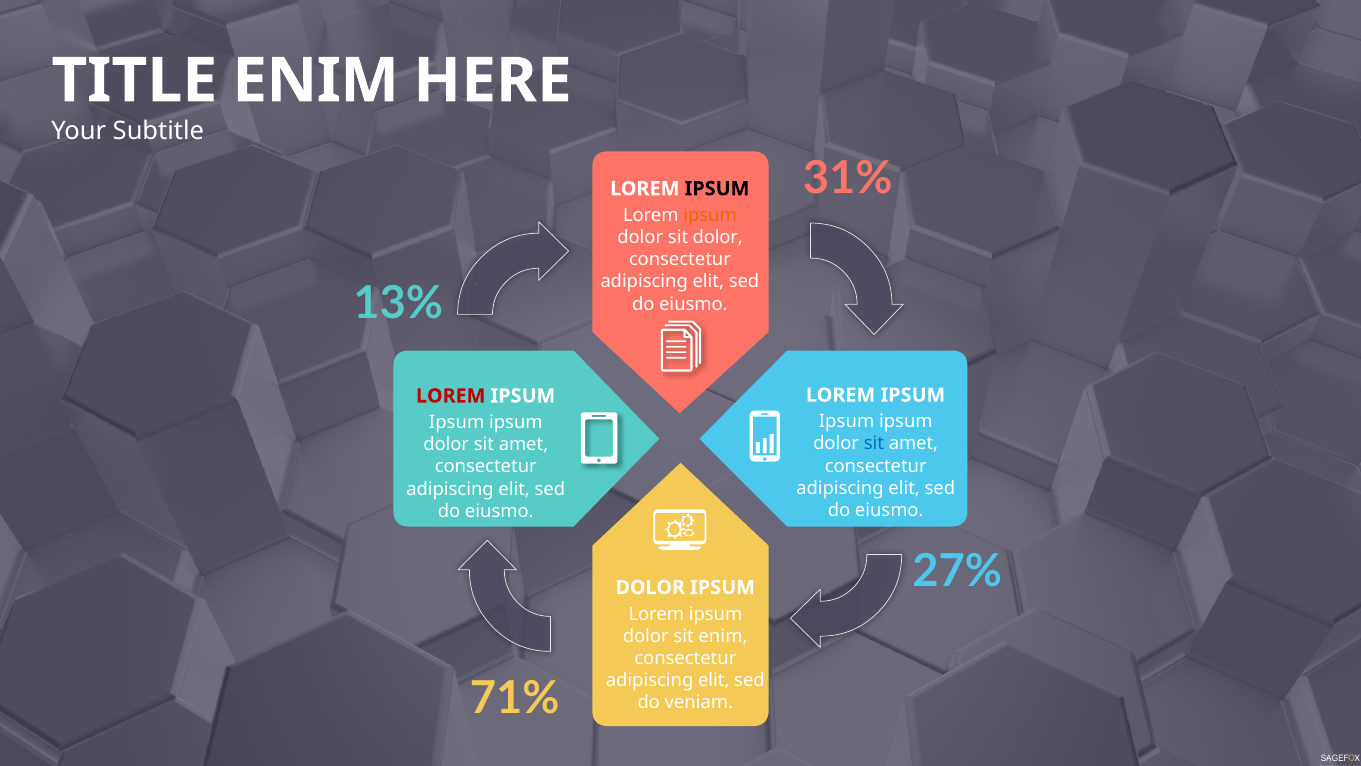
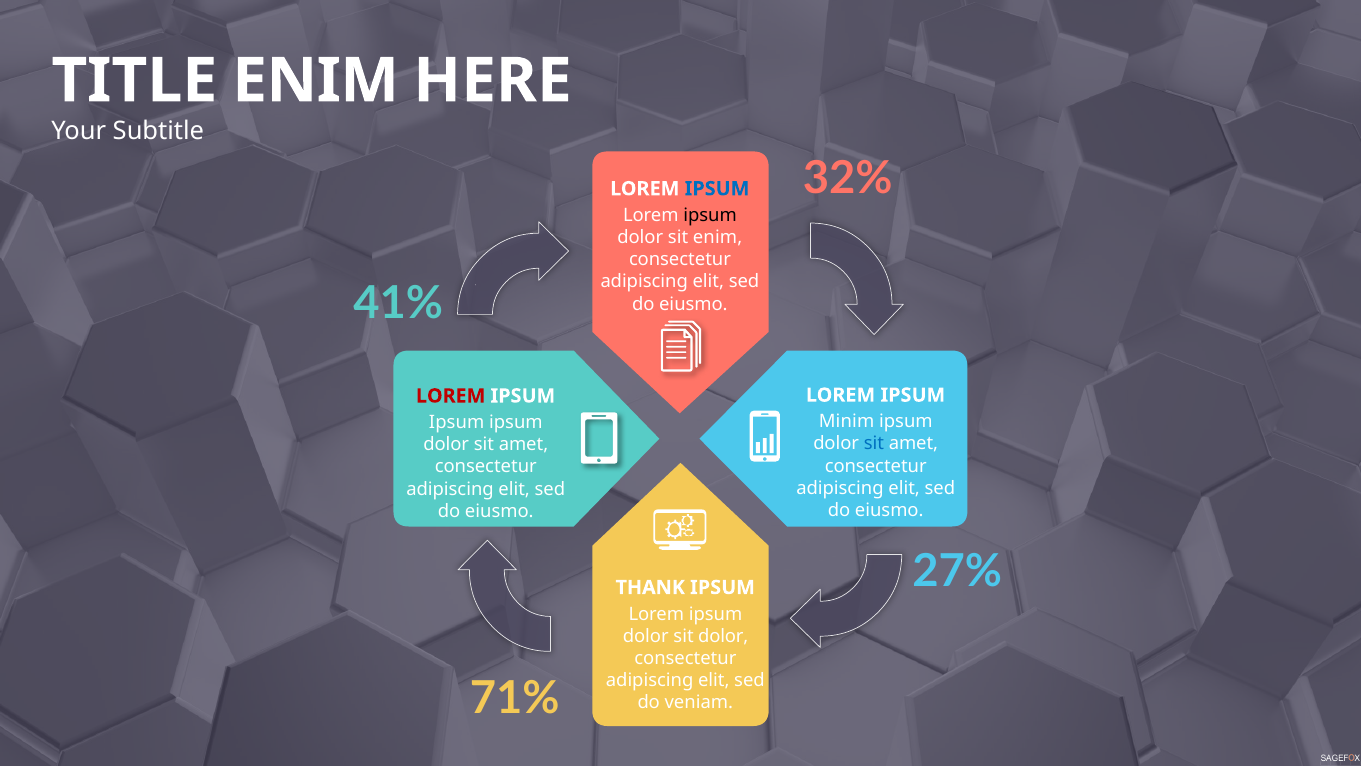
31%: 31% -> 32% (848, 179)
IPSUM colour: black -> blue (717, 189)
ipsum colour: orange -> black (710, 215)
sit dolor: dolor -> enim (718, 237)
13%: 13% -> 41% (398, 303)
Ipsum: Ipsum -> Minim (847, 421)
DOLOR: DOLOR -> THANK (650, 587)
sit enim: enim -> dolor (723, 636)
